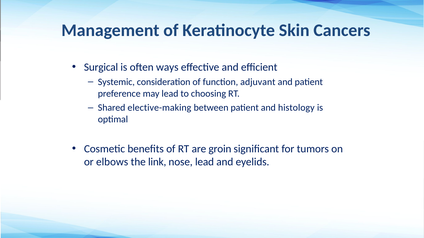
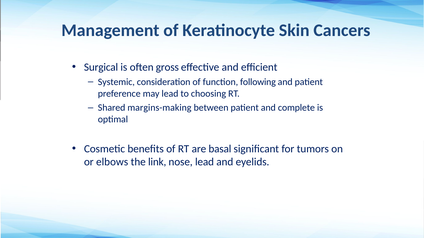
ways: ways -> gross (167, 67)
adjuvant: adjuvant -> following (258, 82)
elective-making: elective-making -> margins-making (159, 108)
histology: histology -> complete (296, 108)
groin: groin -> basal (220, 149)
